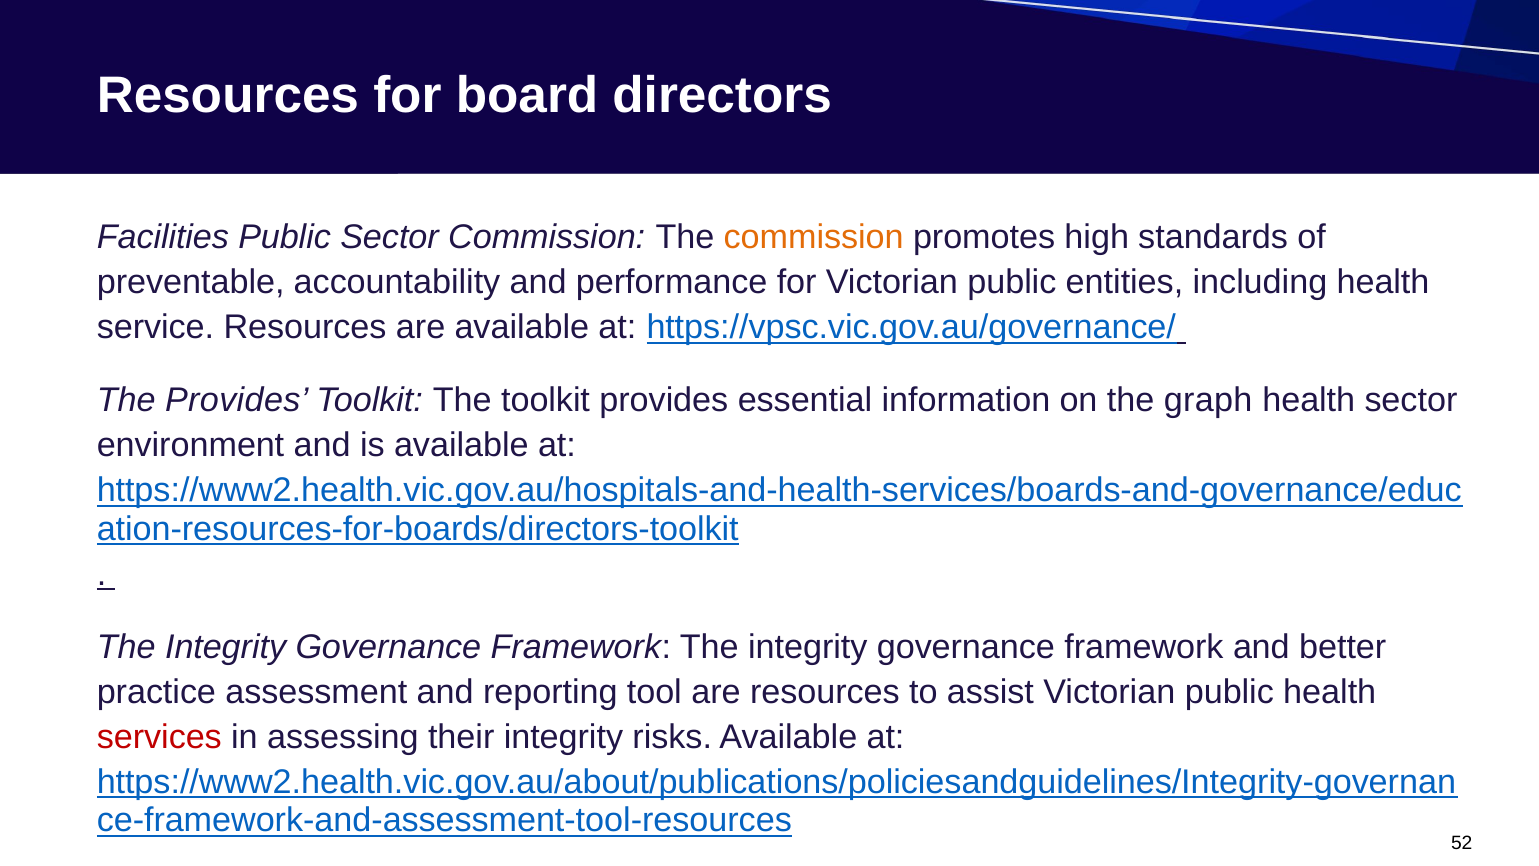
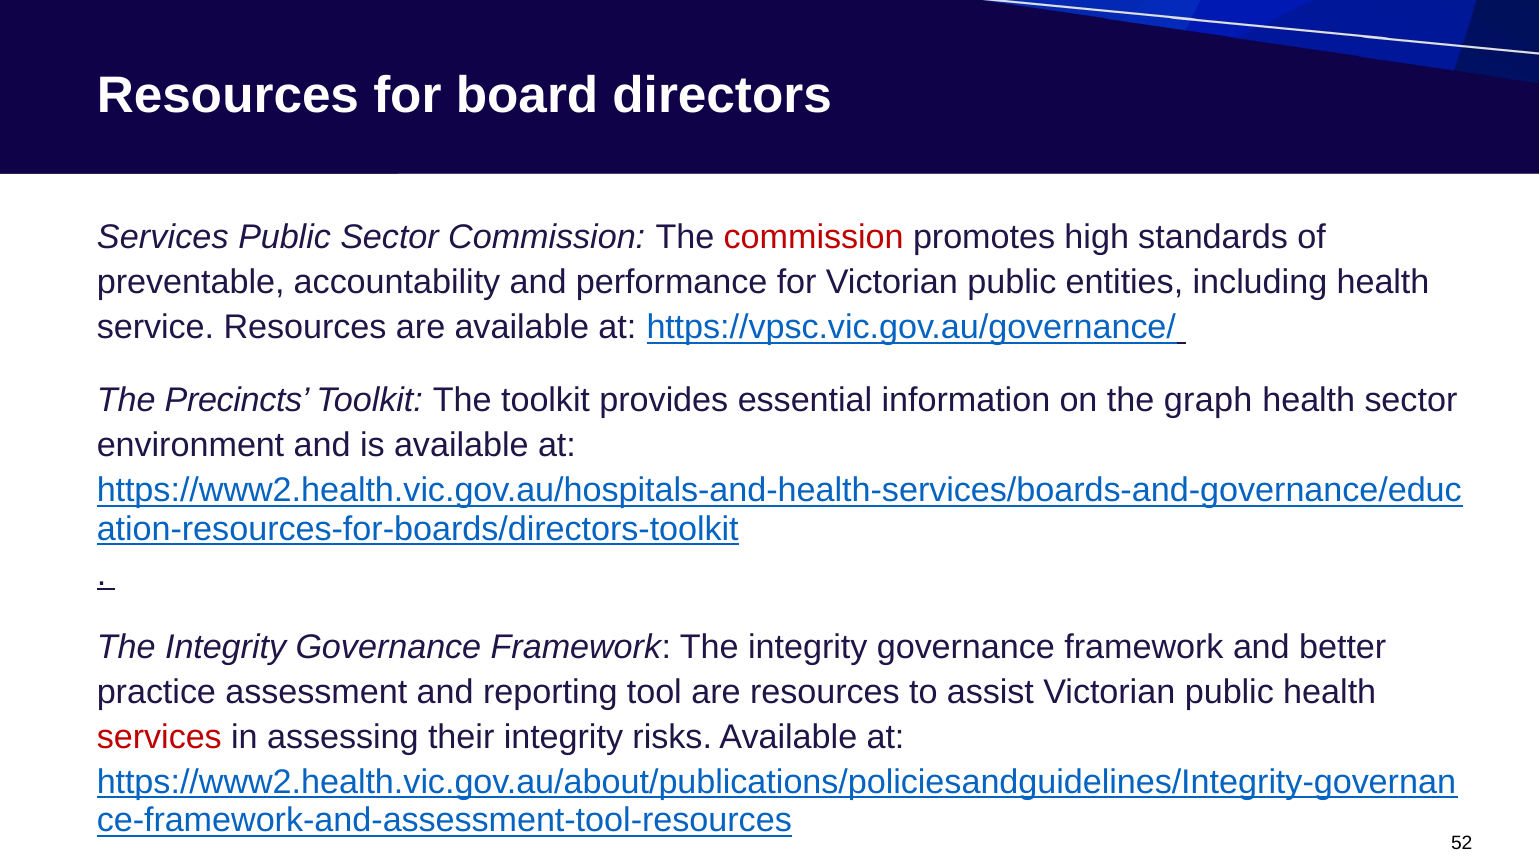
Facilities: Facilities -> Services (163, 237)
commission colour: orange -> red (814, 237)
The Provides: Provides -> Precincts (237, 400)
